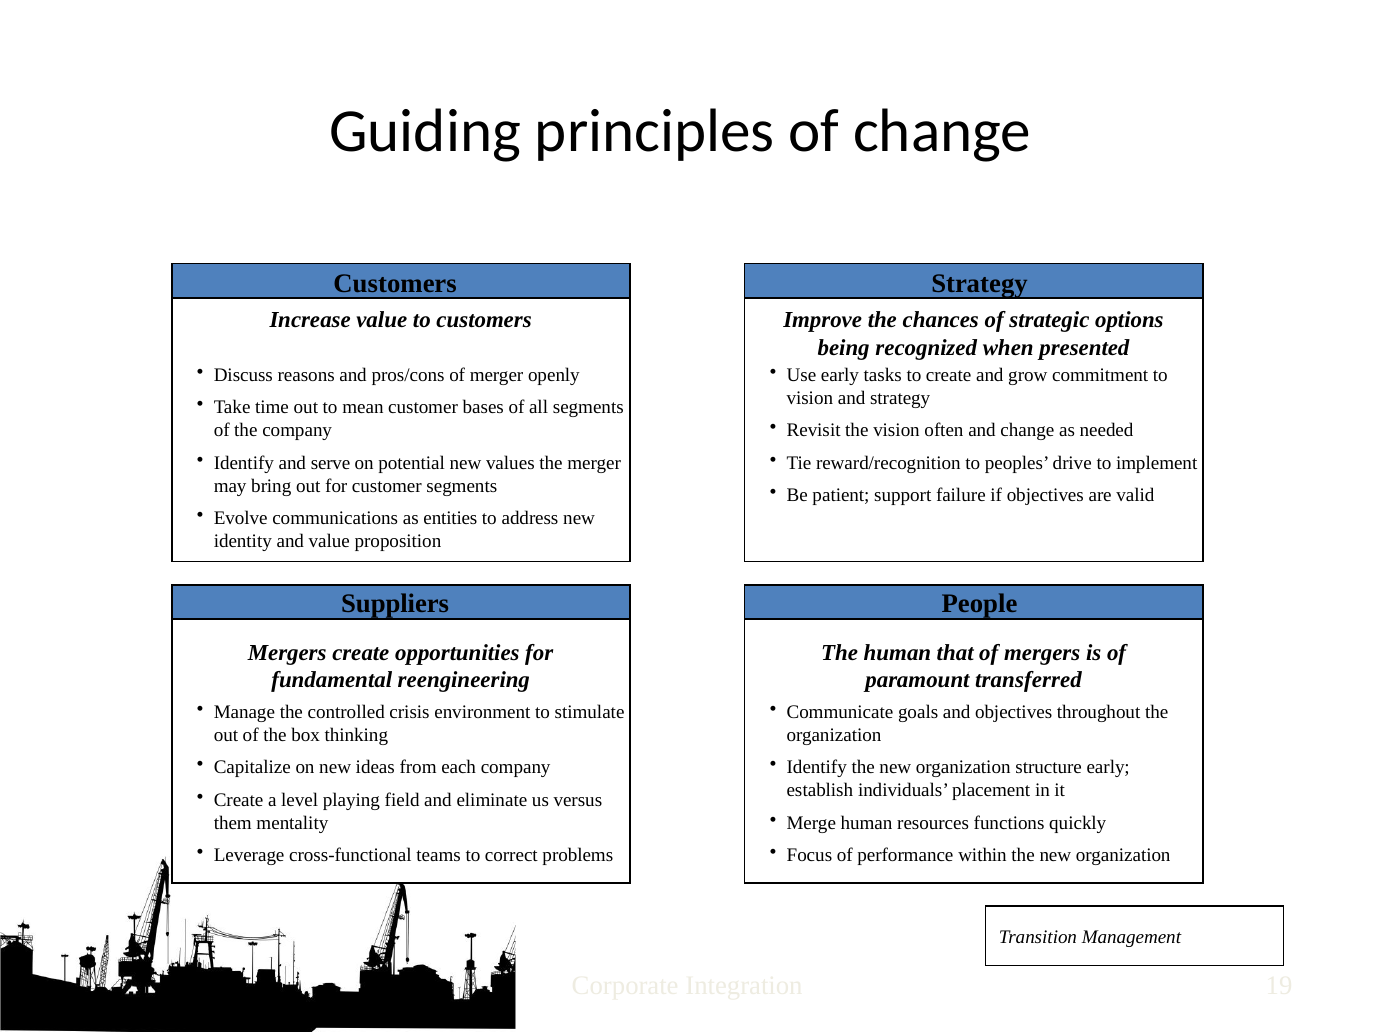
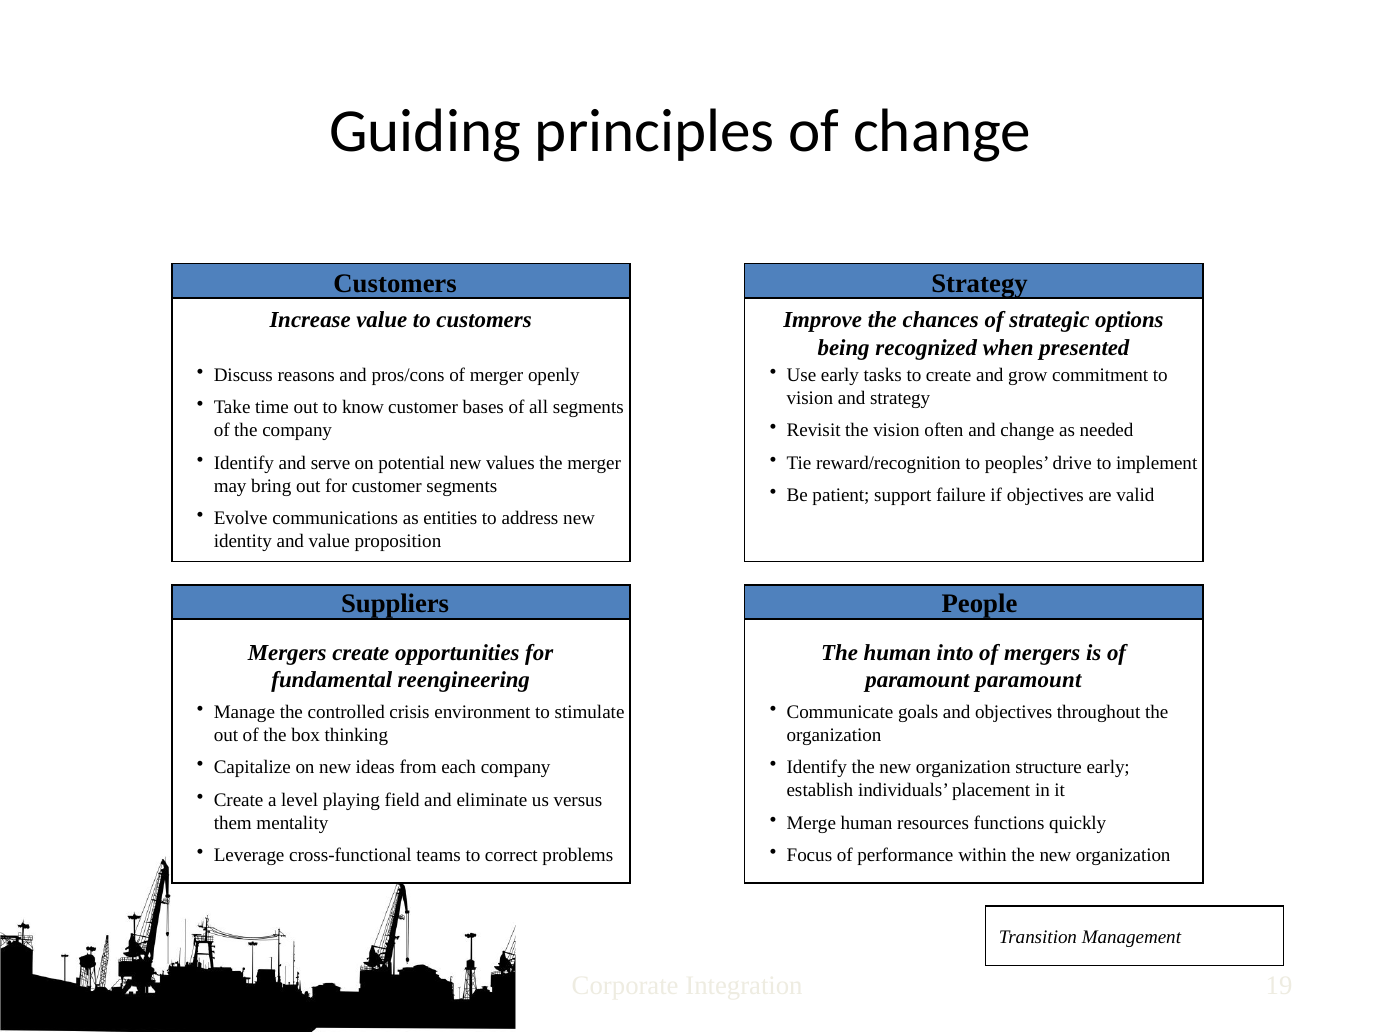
mean: mean -> know (363, 407)
that: that -> into (955, 652)
paramount transferred: transferred -> paramount (1028, 680)
